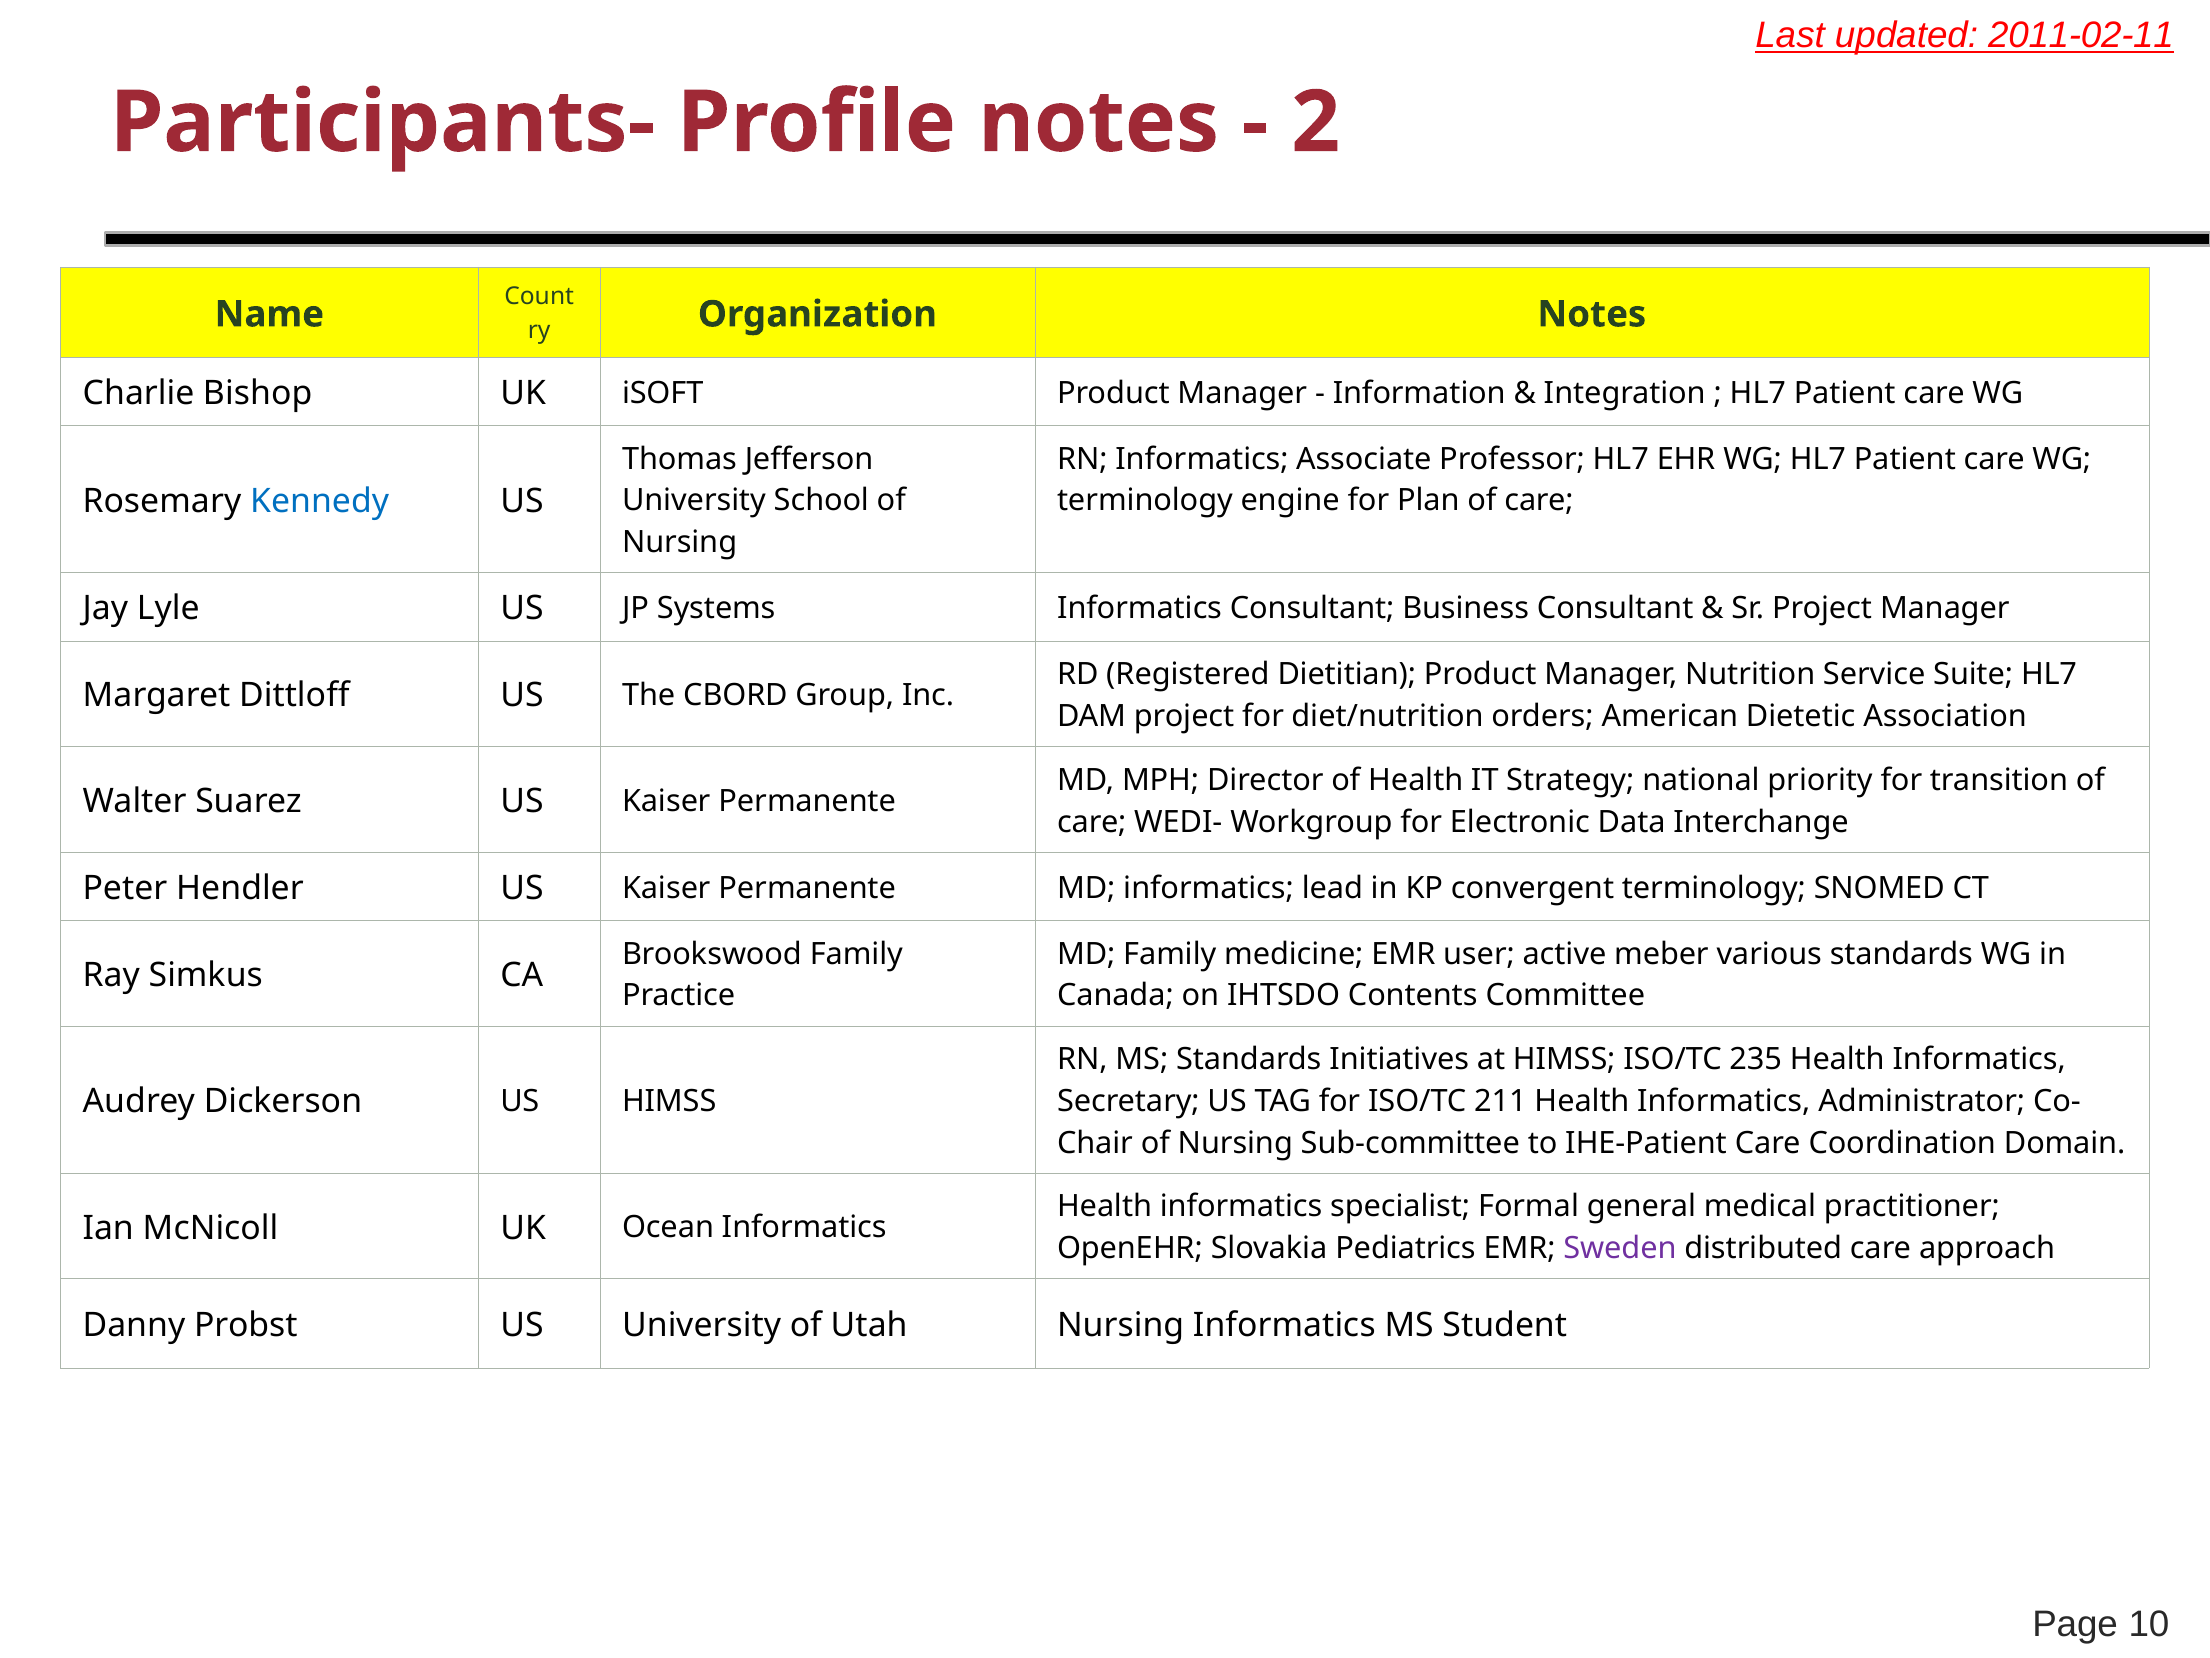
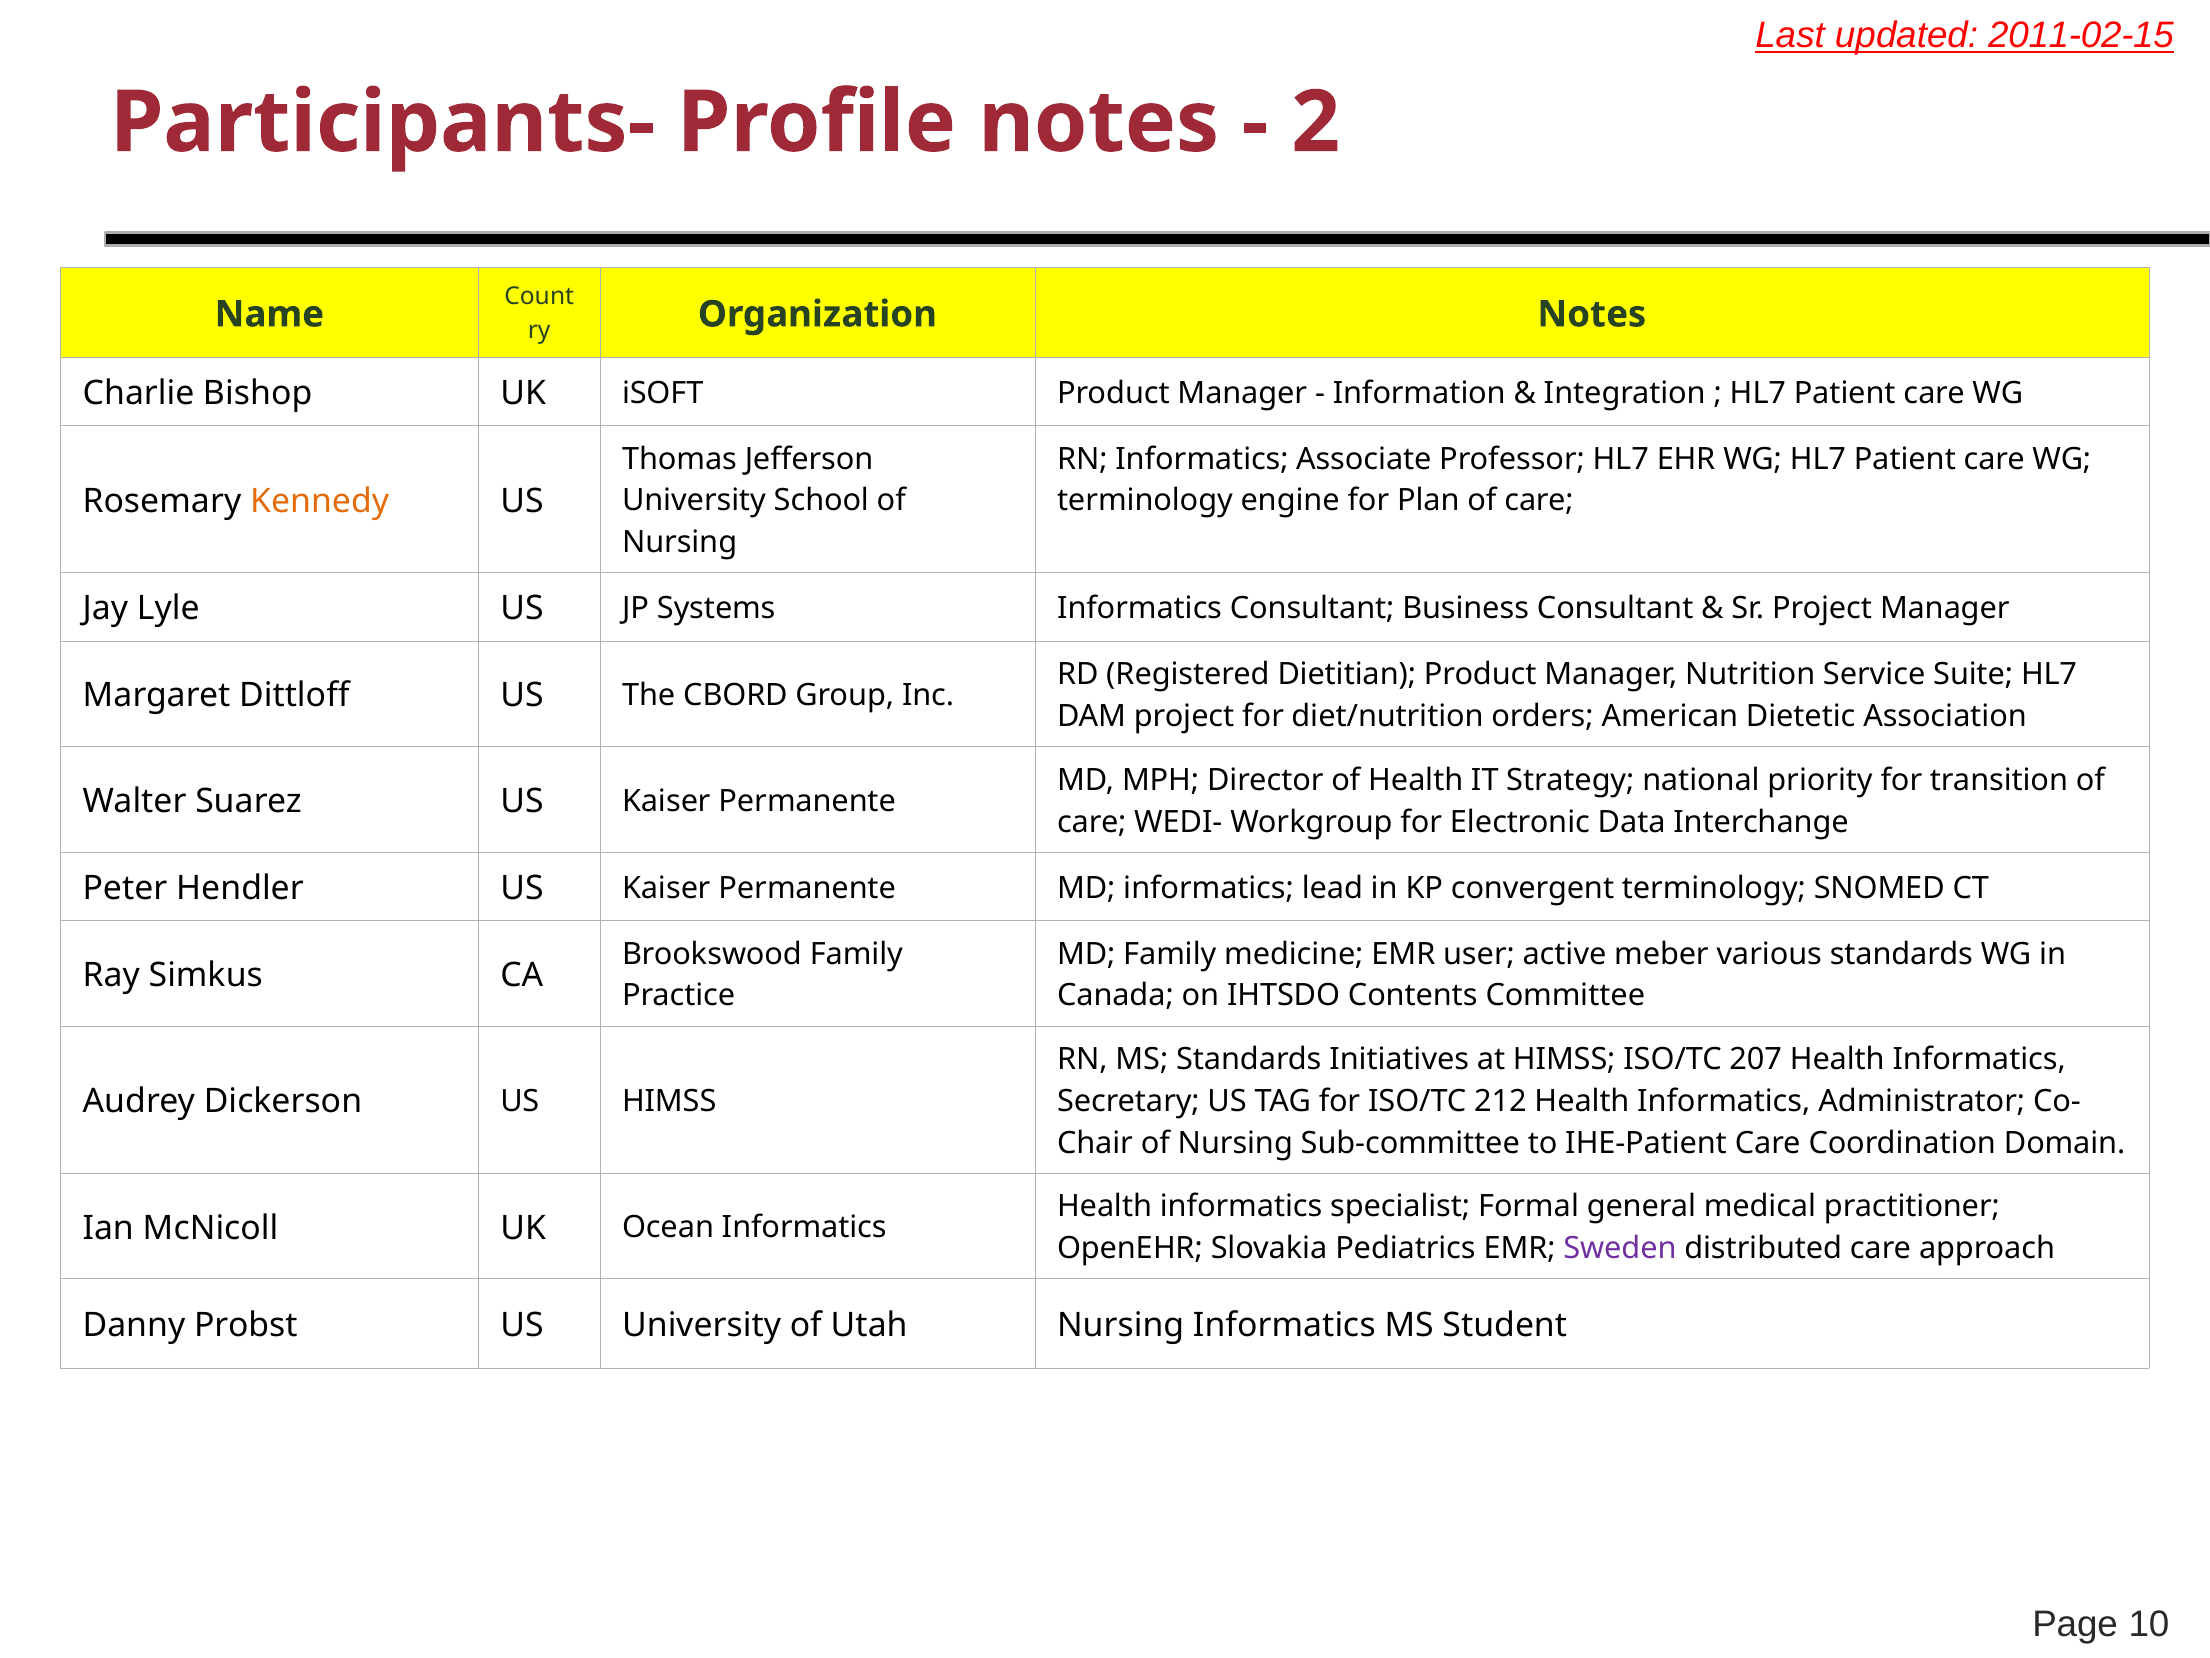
2011-02-11: 2011-02-11 -> 2011-02-15 (2081, 35)
Kennedy colour: blue -> orange (320, 501)
235: 235 -> 207 (1756, 1059)
211: 211 -> 212 (1500, 1101)
